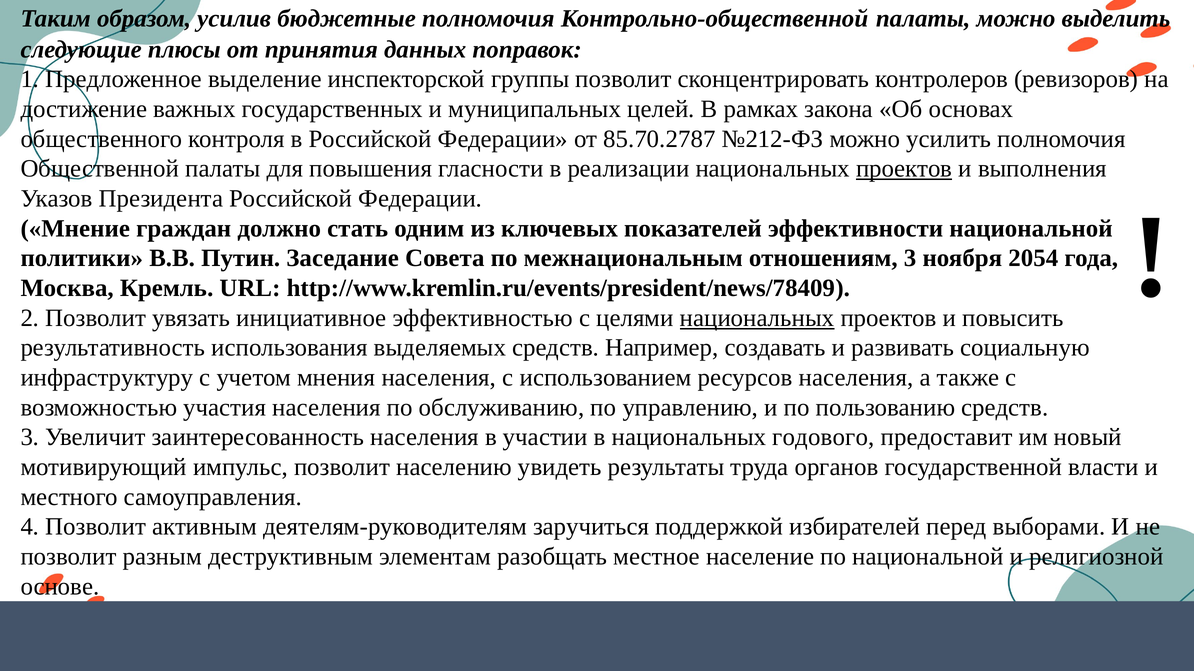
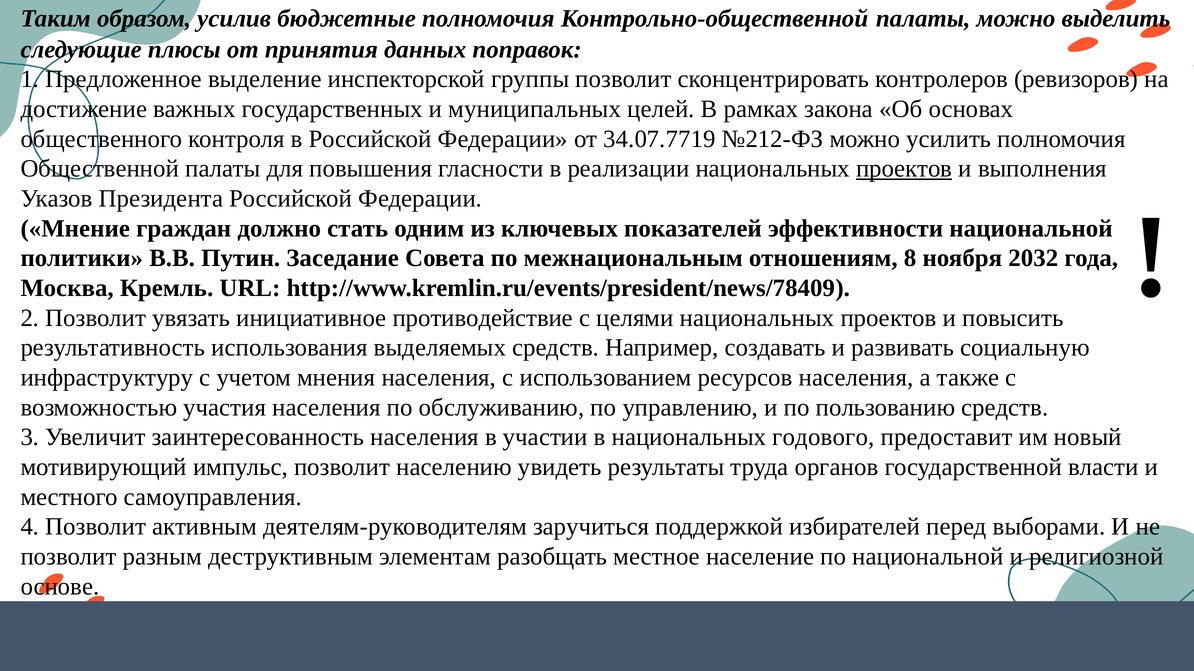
85.70.2787: 85.70.2787 -> 34.07.7719 (659, 139)
отношениям 3: 3 -> 8 (910, 258)
2054: 2054 -> 2032 (1033, 258)
эффективностью: эффективностью -> противодействие (483, 318)
национальных underline: present -> none (757, 318)
